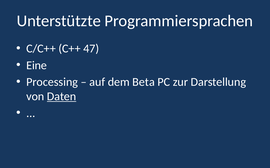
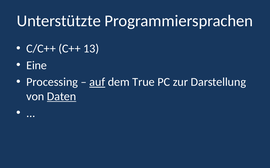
47: 47 -> 13 (91, 49)
auf underline: none -> present (97, 82)
Beta: Beta -> True (144, 82)
